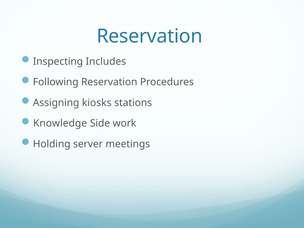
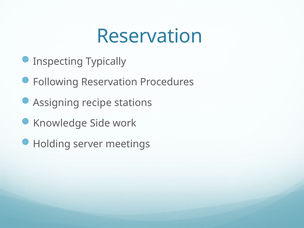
Includes: Includes -> Typically (106, 62)
kiosks: kiosks -> recipe (97, 103)
